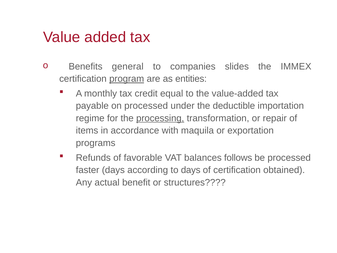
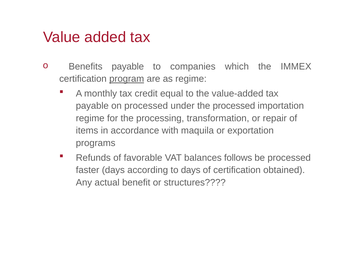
Benefits general: general -> payable (128, 66)
slides: slides -> which (237, 66)
as entities: entities -> regime (191, 79)
the deductible: deductible -> processed (234, 106)
processing underline: present -> none (160, 118)
